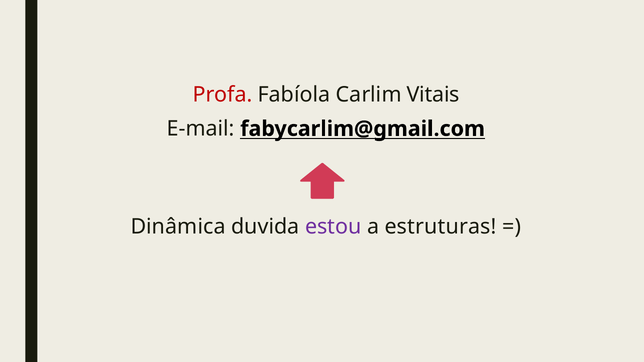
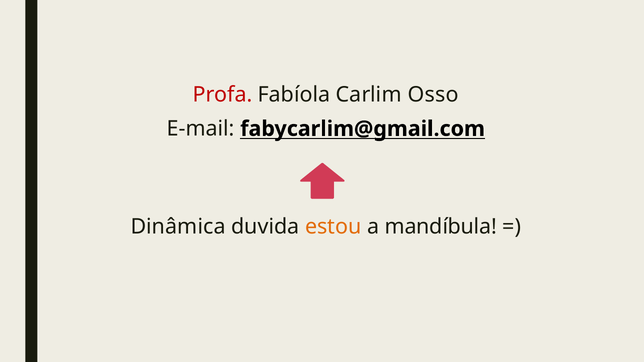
Vitais: Vitais -> Osso (433, 95)
estou colour: purple -> orange (333, 227)
estruturas: estruturas -> mandíbula (441, 227)
